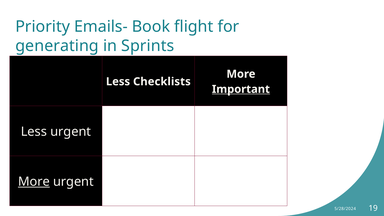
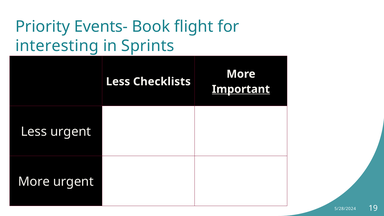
Emails-: Emails- -> Events- (101, 27)
generating: generating -> interesting (57, 46)
More underline: present -> none (34, 182)
